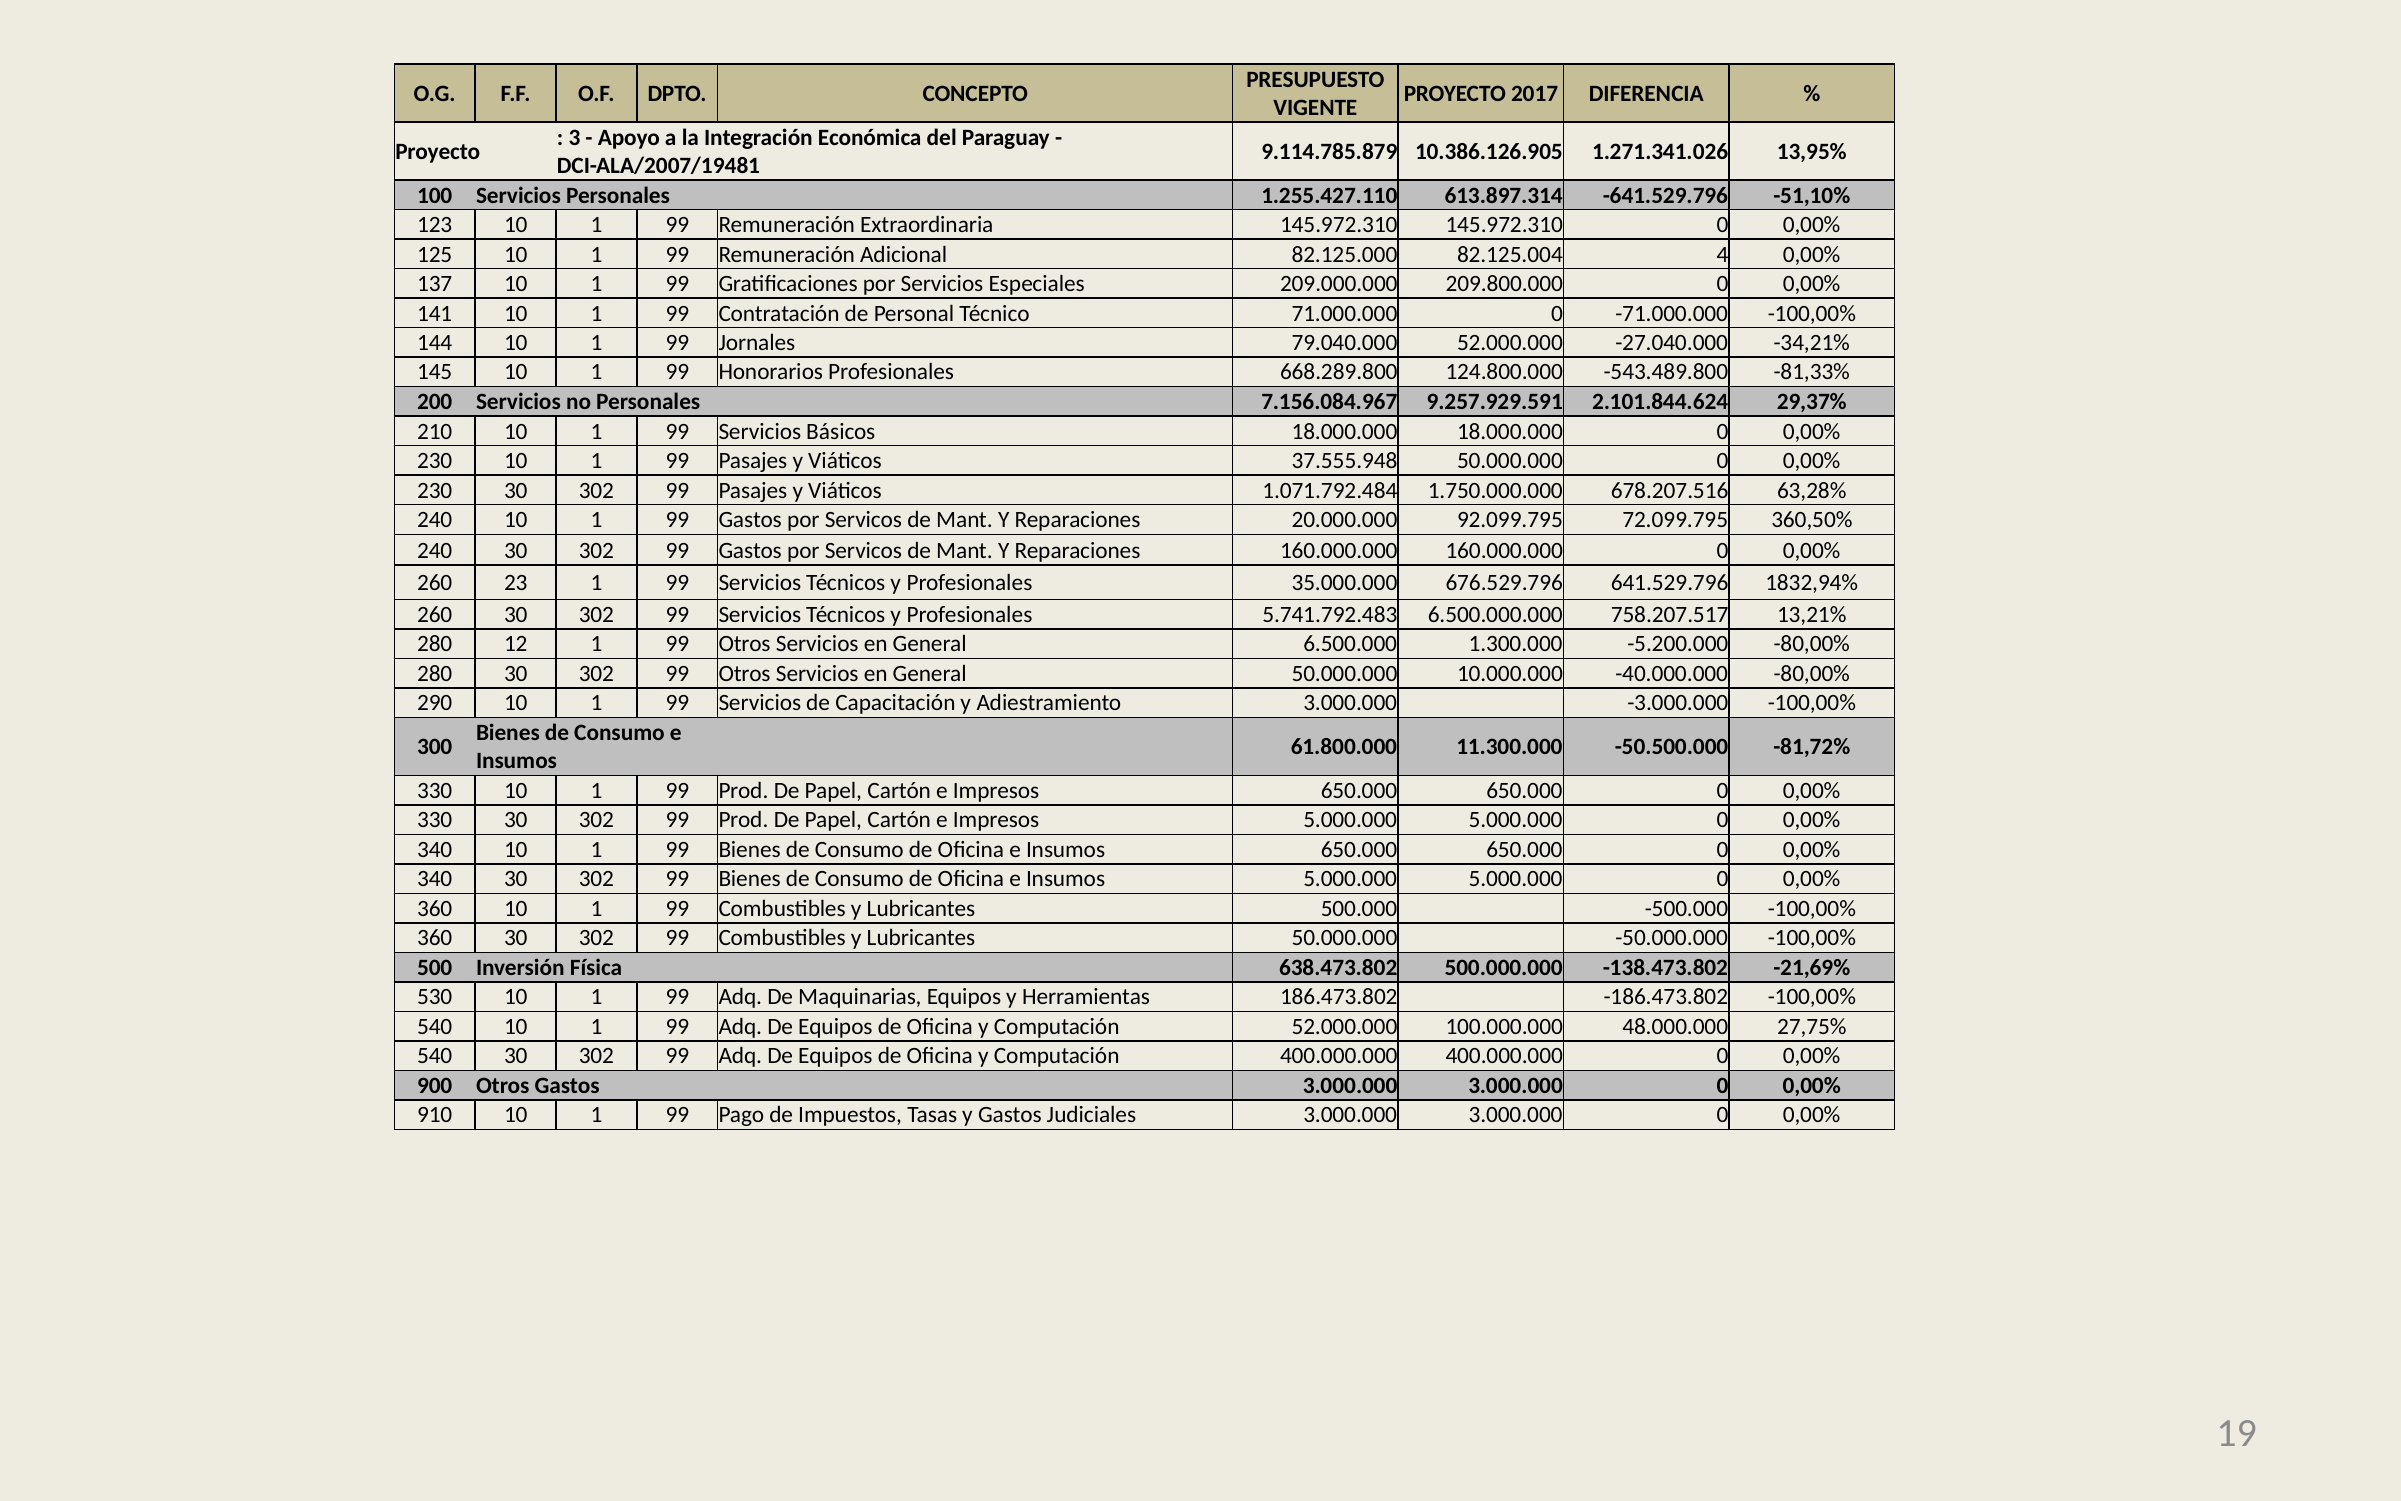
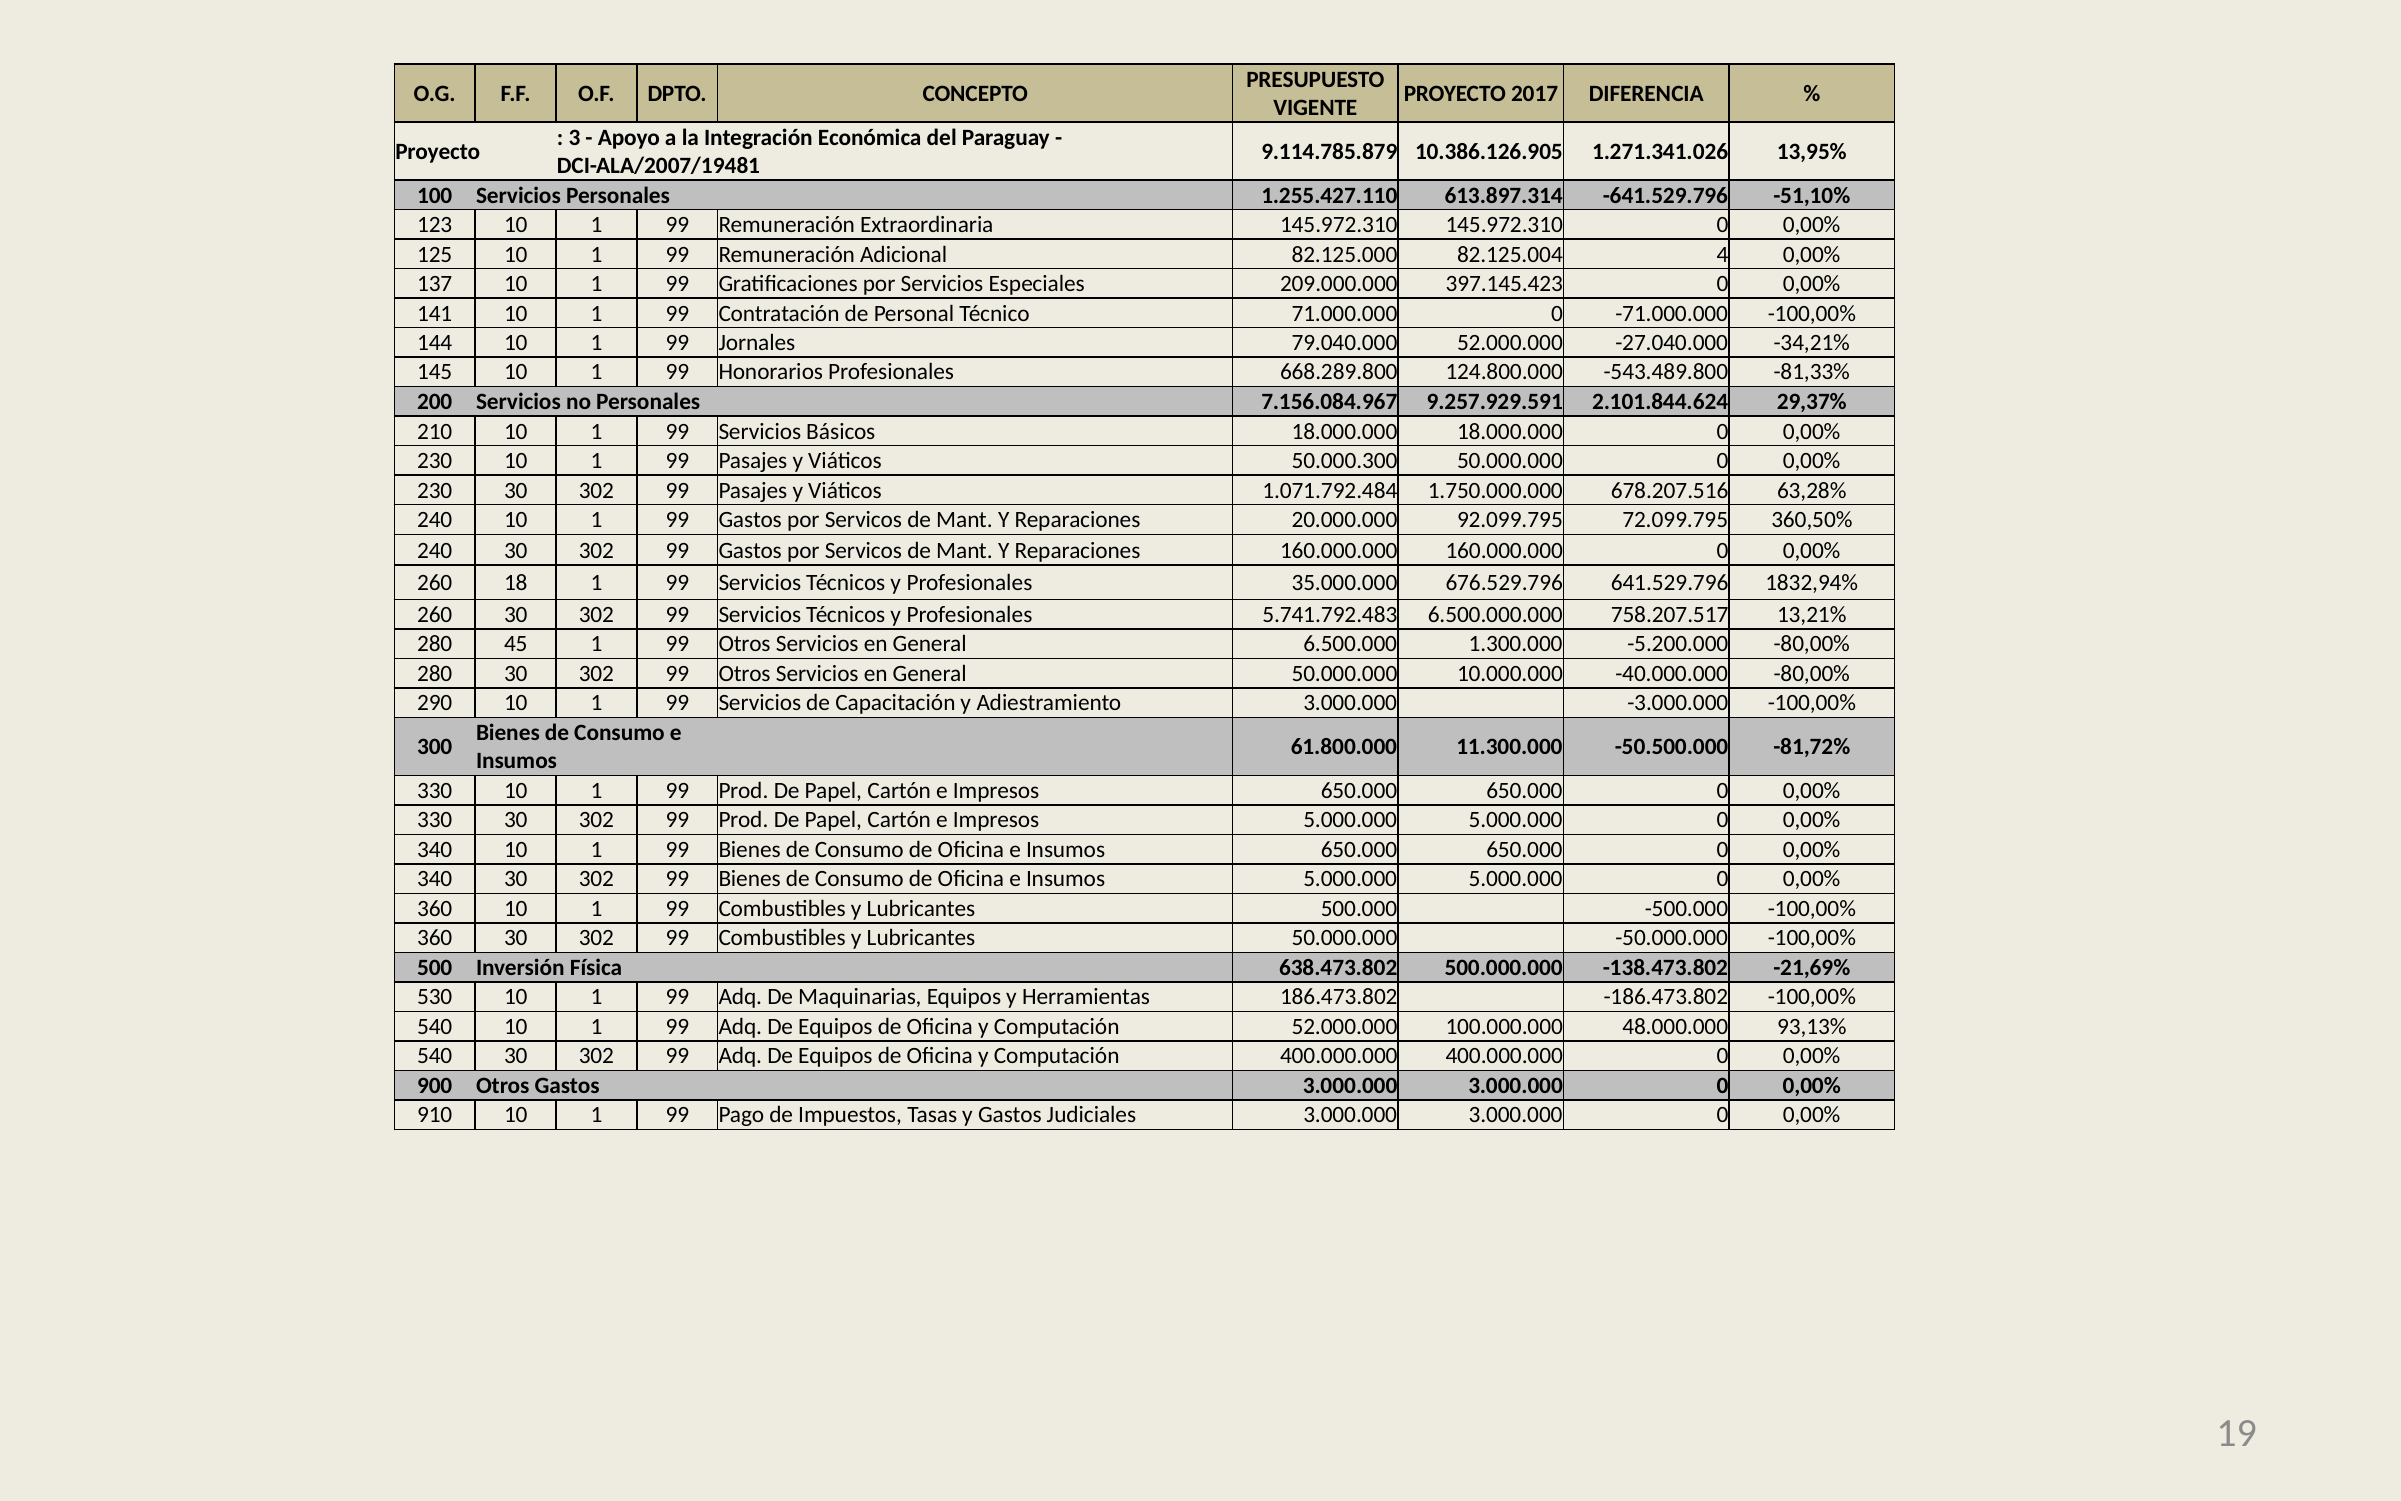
209.800.000: 209.800.000 -> 397.145.423 (1504, 284)
37.555.948: 37.555.948 -> 50.000.300 (1345, 461)
23: 23 -> 18 (516, 583)
12: 12 -> 45 (516, 644)
27,75%: 27,75% -> 93,13% (1812, 1026)
